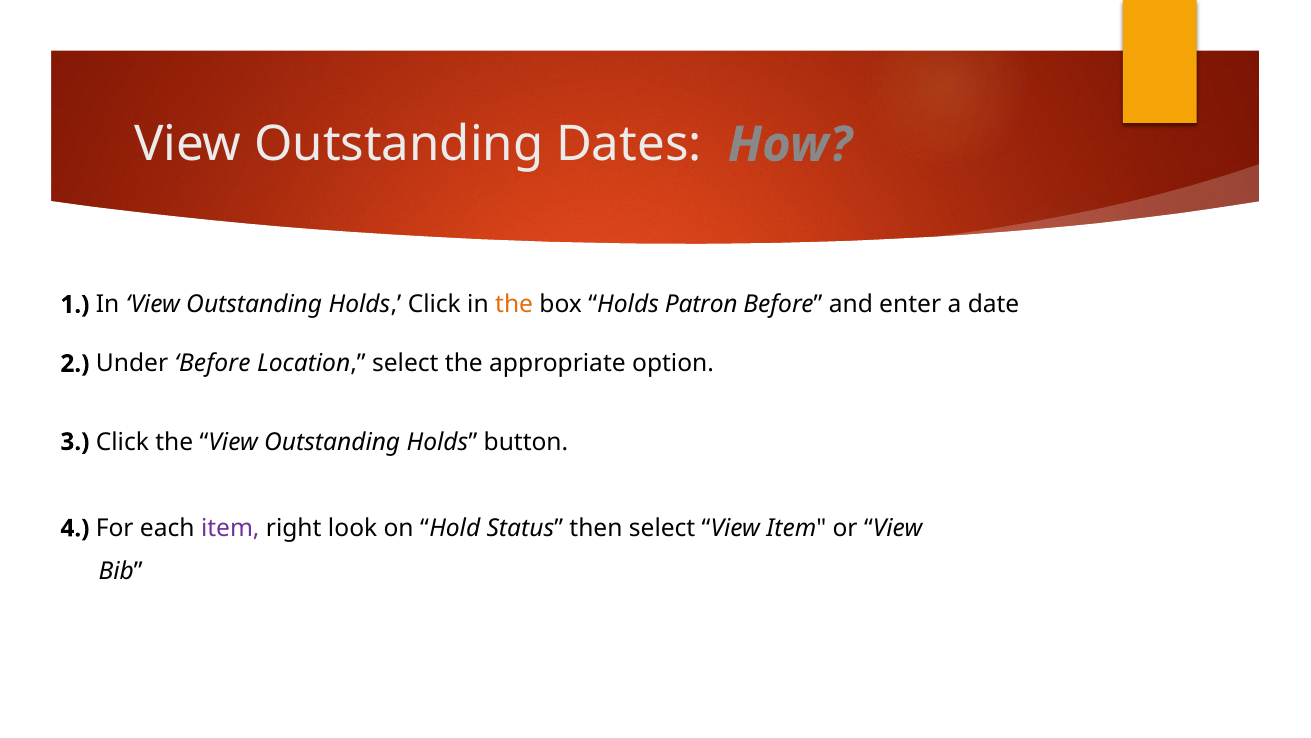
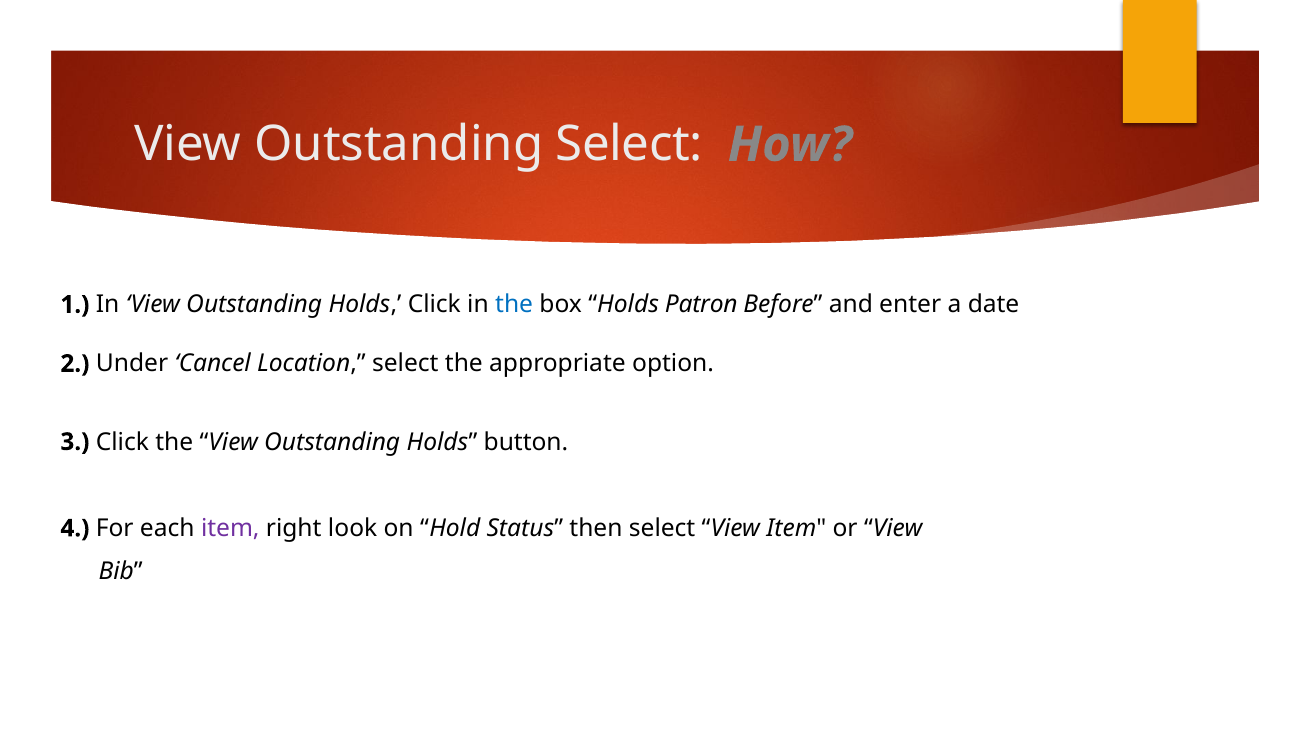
Outstanding Dates: Dates -> Select (629, 145)
the colour: orange -> blue (514, 304)
Under Before: Before -> Cancel (213, 363)
